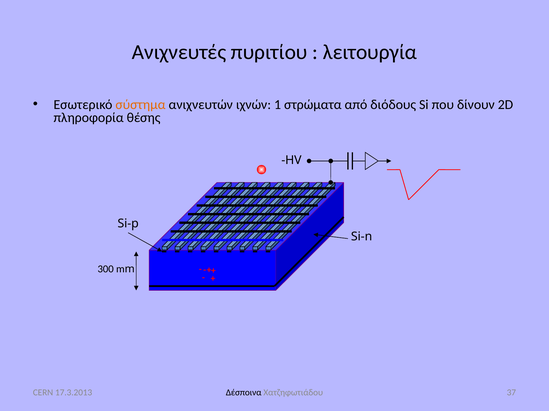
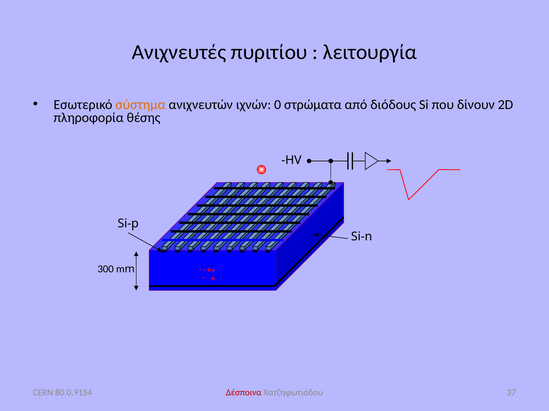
1: 1 -> 0 (278, 105)
Δέσποινα colour: black -> red (244, 393)
17.3.2013: 17.3.2013 -> 80.0.9154 (74, 393)
